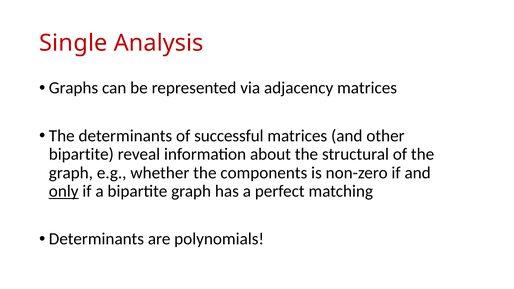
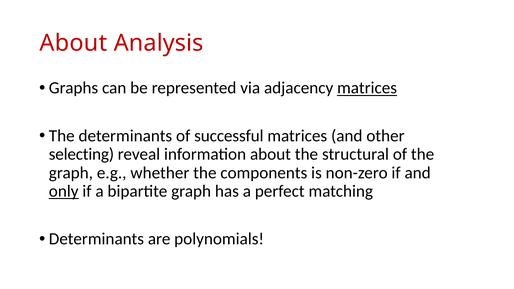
Single: Single -> About (73, 43)
matrices underline: none -> present (367, 88)
bipartite: bipartite -> selecting (81, 154)
